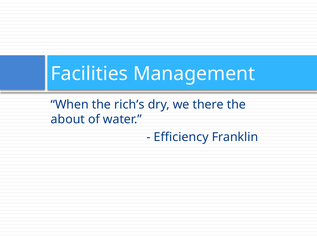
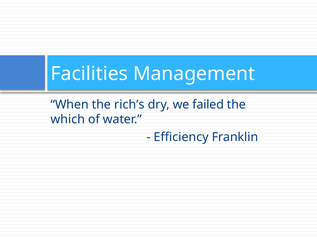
there: there -> failed (208, 105)
about: about -> which (68, 120)
